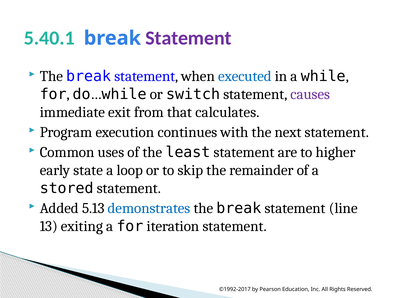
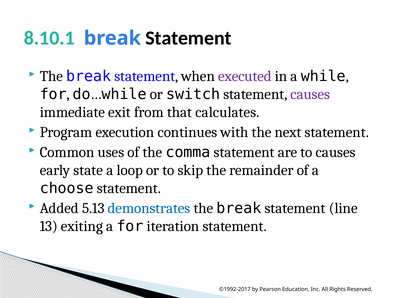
5.40.1: 5.40.1 -> 8.10.1 (49, 38)
Statement colour: purple -> black (188, 38)
executed colour: blue -> purple (245, 76)
least: least -> comma (188, 153)
to higher: higher -> causes (336, 153)
stored: stored -> choose (67, 188)
